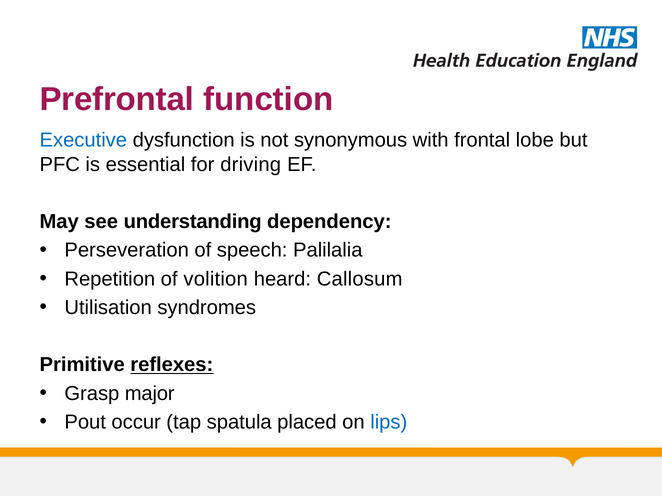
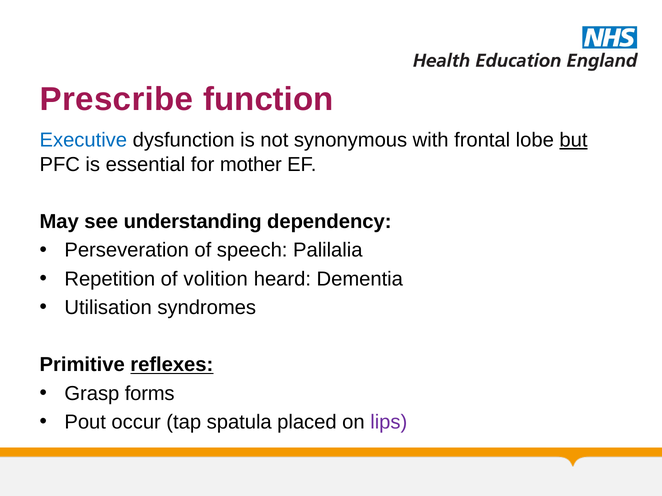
Prefrontal: Prefrontal -> Prescribe (117, 100)
but underline: none -> present (573, 140)
driving: driving -> mother (251, 165)
Callosum: Callosum -> Dementia (360, 279)
major: major -> forms (150, 394)
lips colour: blue -> purple (389, 423)
